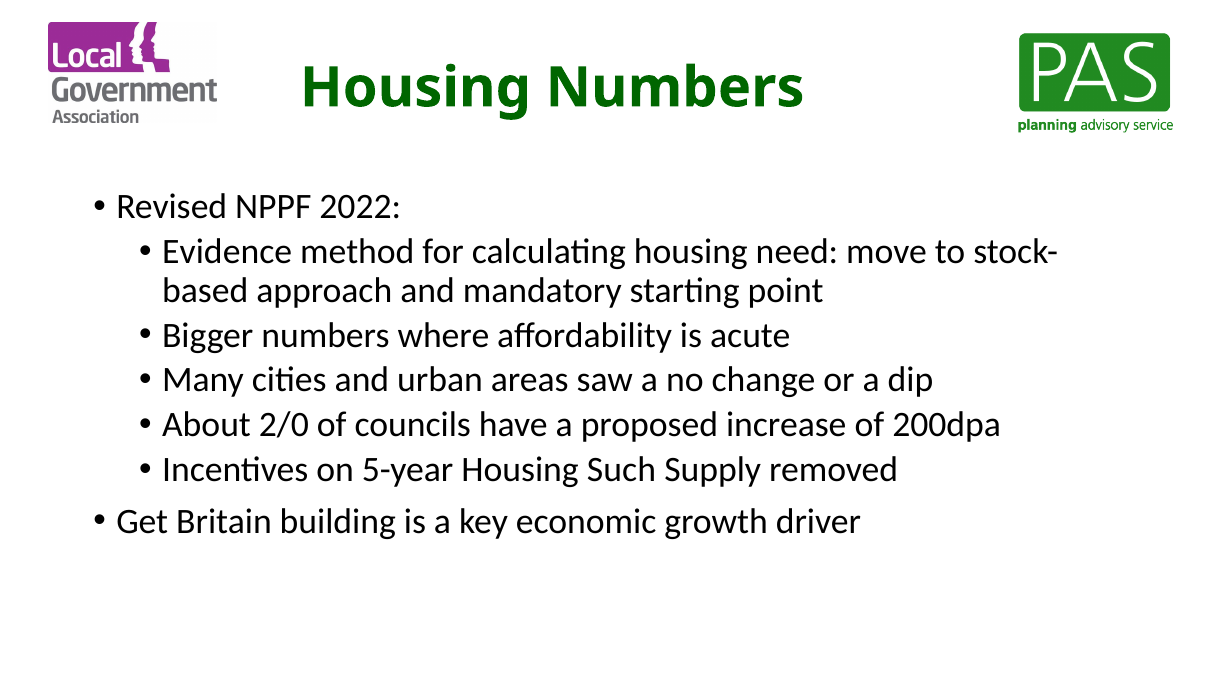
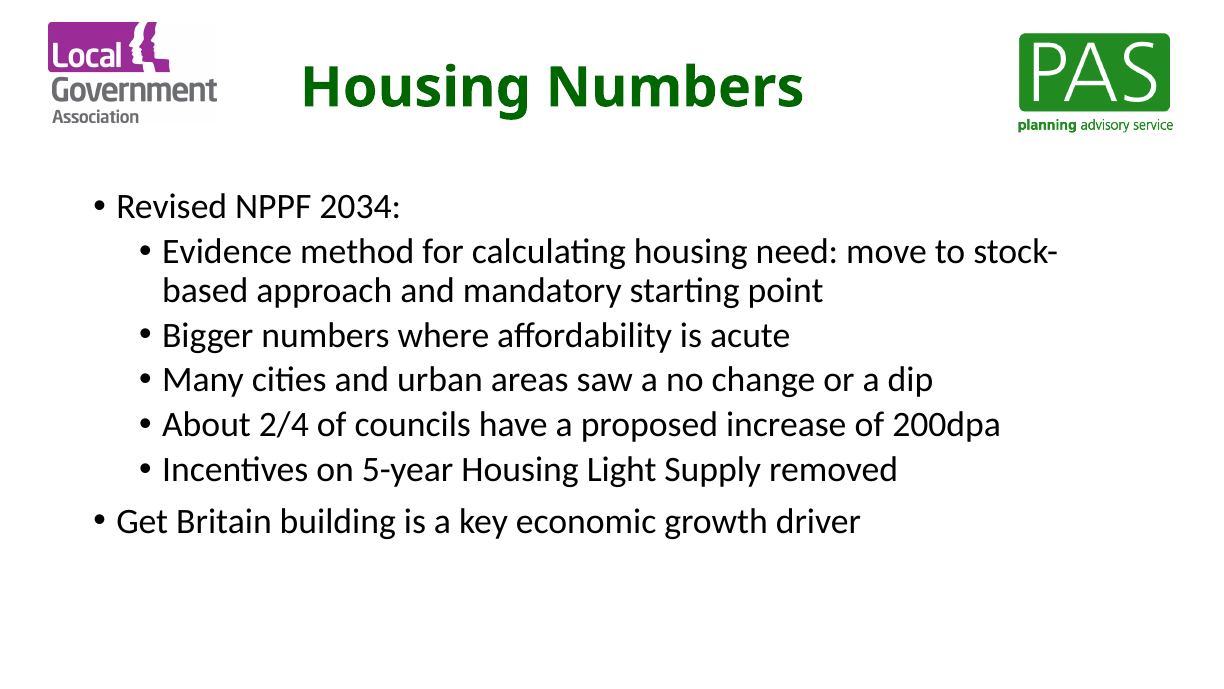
2022: 2022 -> 2034 (360, 207)
2/0: 2/0 -> 2/4 (284, 425)
Such: Such -> Light (622, 470)
